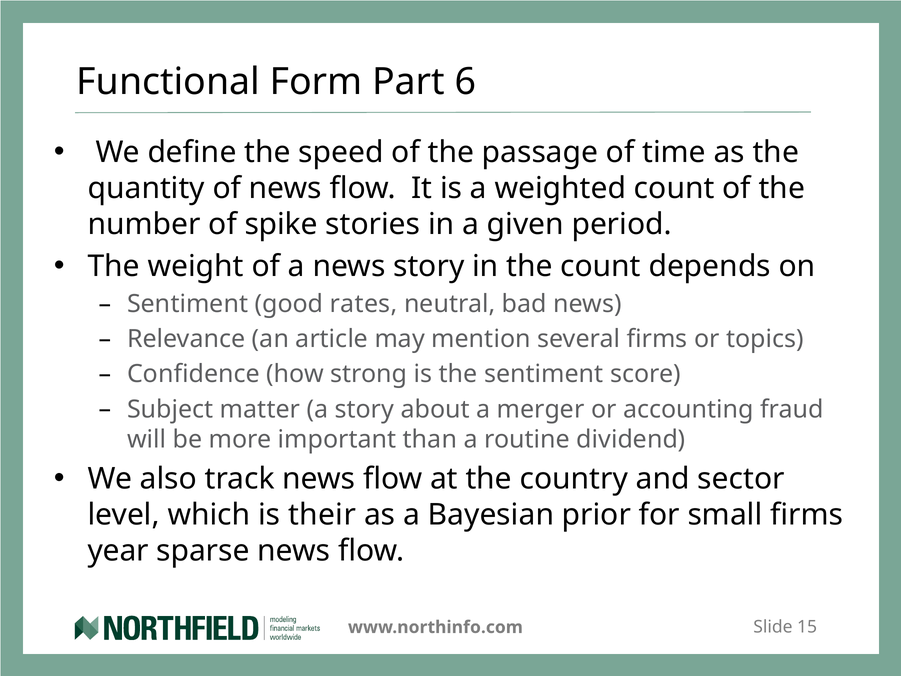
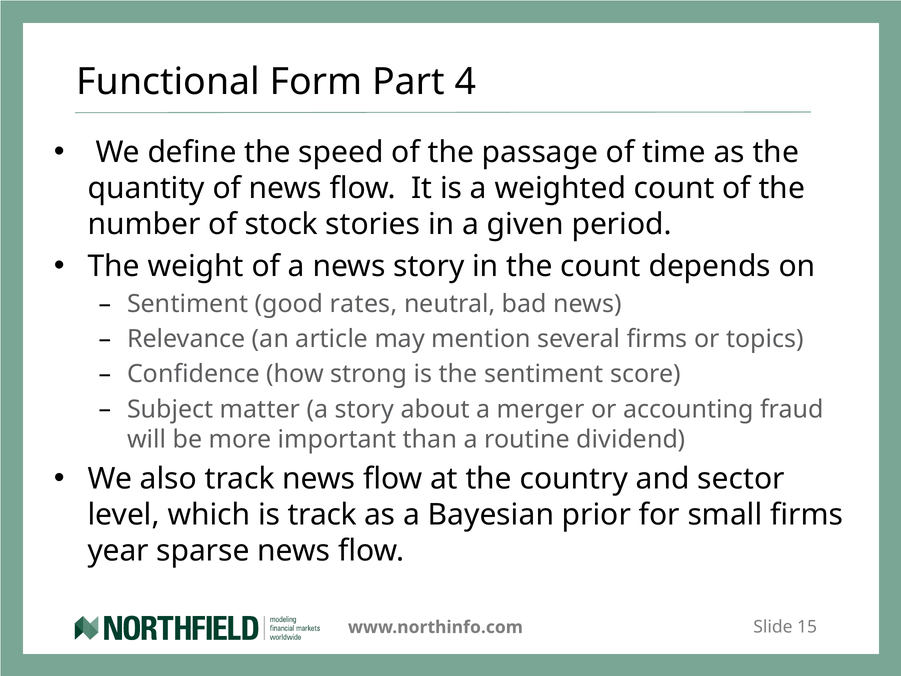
6: 6 -> 4 (466, 82)
spike: spike -> stock (281, 224)
is their: their -> track (322, 515)
